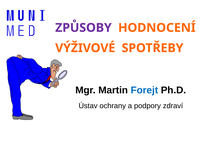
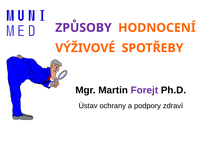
Forejt colour: blue -> purple (144, 90)
